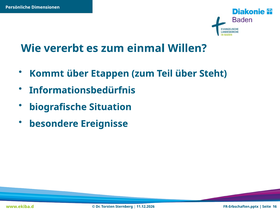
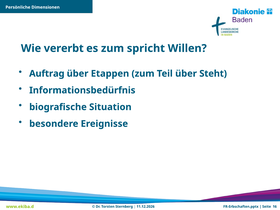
einmal: einmal -> spricht (146, 48)
Kommt: Kommt -> Auftrag (47, 74)
